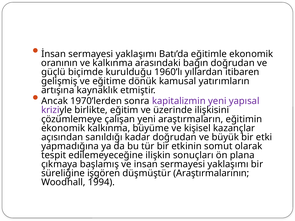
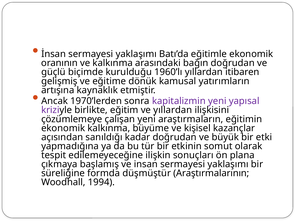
ve üzerinde: üzerinde -> yıllardan (173, 110)
işgören: işgören -> formda (104, 173)
